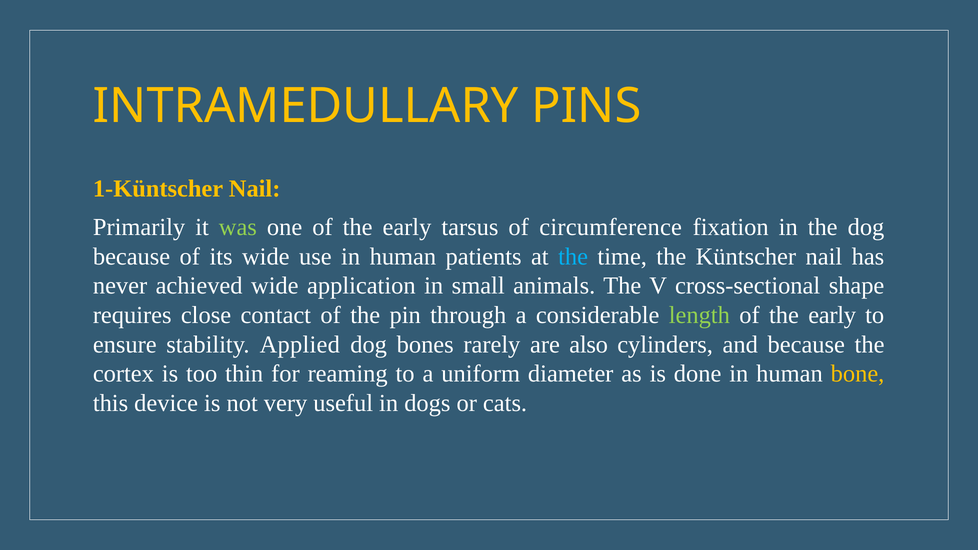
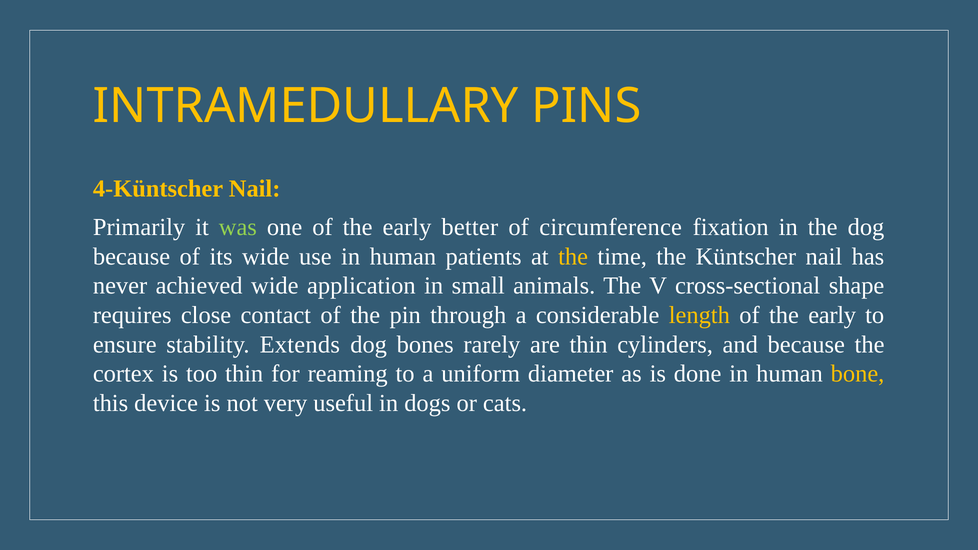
1-Küntscher: 1-Küntscher -> 4-Küntscher (158, 189)
tarsus: tarsus -> better (470, 227)
the colour: light blue -> yellow (573, 257)
length colour: light green -> yellow (699, 315)
Applied: Applied -> Extends (300, 345)
are also: also -> thin (589, 345)
